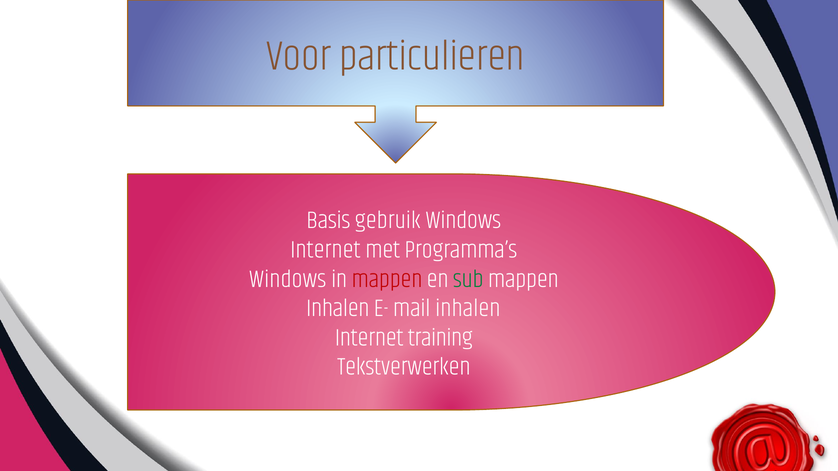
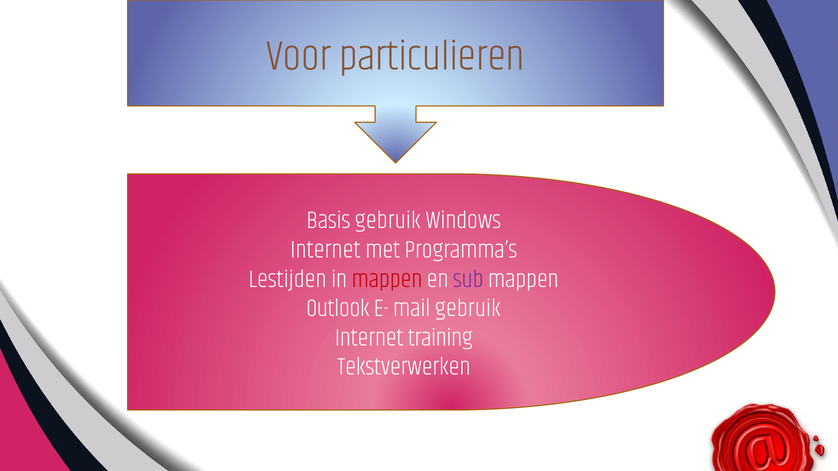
Windows: Windows -> Lestijden (288, 279)
sub colour: green -> purple (468, 279)
Inhalen: Inhalen -> Outlook (338, 309)
mail inhalen: inhalen -> gebruik (468, 309)
